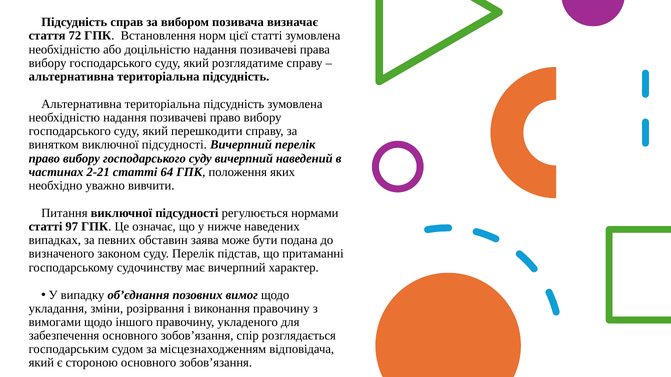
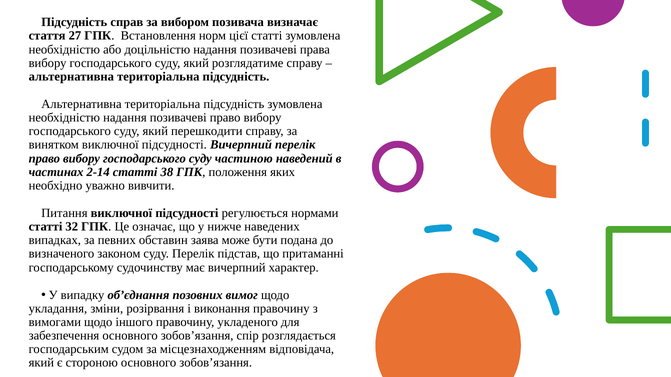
72: 72 -> 27 (75, 36)
суду вичерпний: вичерпний -> частиною (244, 159)
2-21: 2-21 -> 2-14 (98, 172)
64: 64 -> 38 (167, 172)
97: 97 -> 32 (72, 227)
